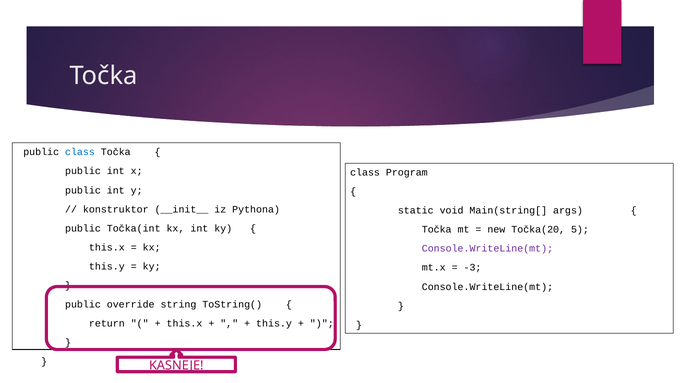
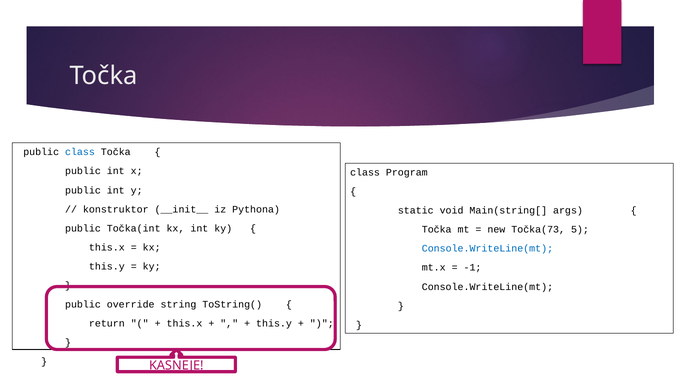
Točka(20: Točka(20 -> Točka(73 (538, 230)
Console.WriteLine(mt colour: purple -> blue (487, 249)
-3: -3 -> -1 (473, 268)
